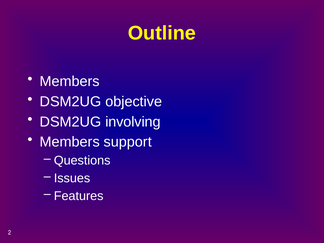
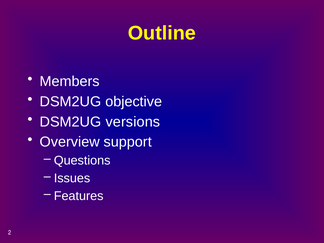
involving: involving -> versions (133, 122)
Members: Members -> Overview (70, 142)
